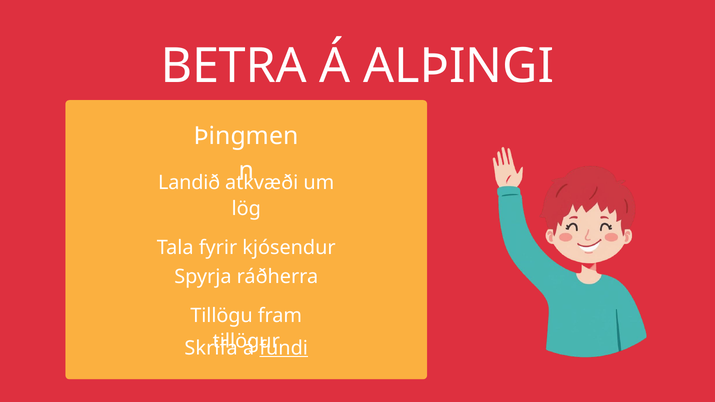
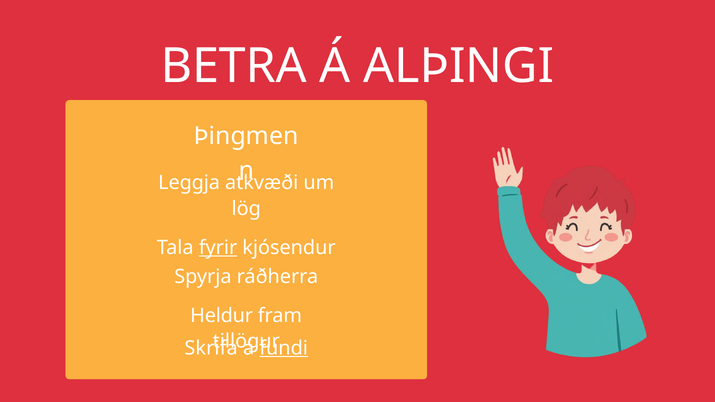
Landið: Landið -> Leggja (189, 183)
fyrir underline: none -> present (218, 248)
Tillögu: Tillögu -> Heldur (222, 316)
